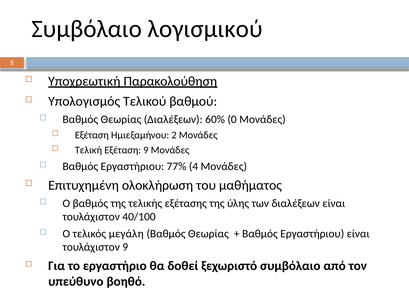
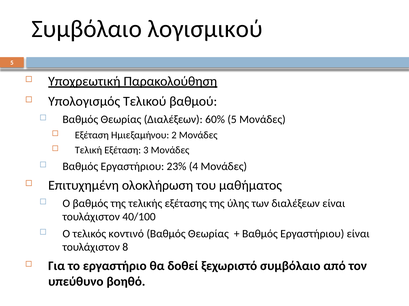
60% 0: 0 -> 5 (232, 120)
Εξέταση 9: 9 -> 3 (146, 151)
77%: 77% -> 23% (176, 167)
μεγάλη: μεγάλη -> κοντινό (126, 234)
τουλάχιστον 9: 9 -> 8 (125, 248)
